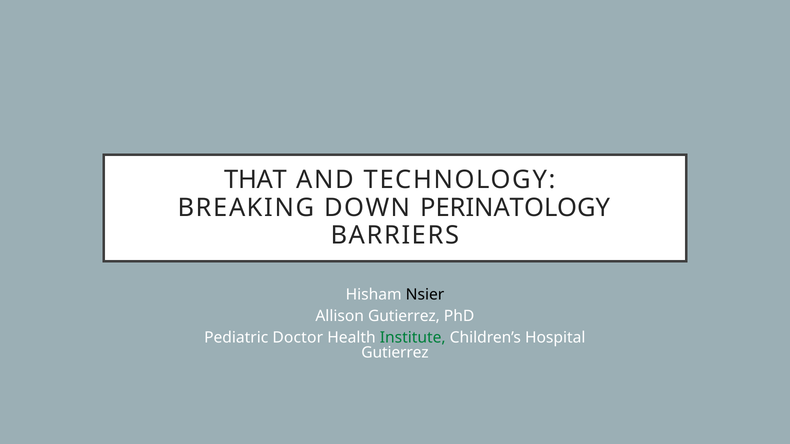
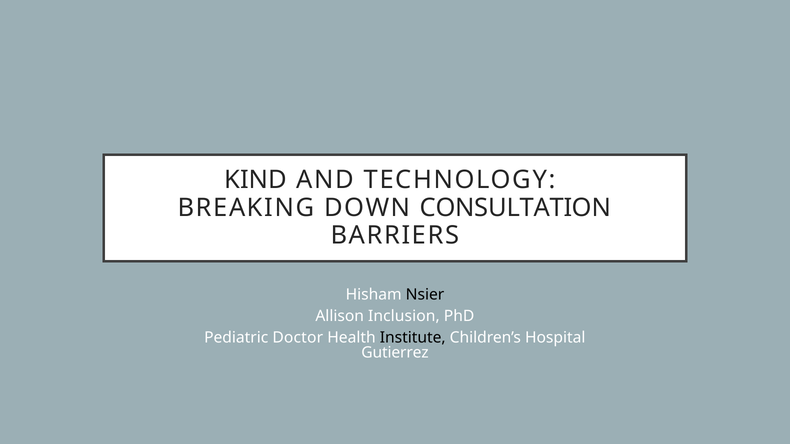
THAT: THAT -> KIND (255, 180)
PERINATOLOGY: PERINATOLOGY -> CONSULTATION (515, 208)
Allison Gutierrez: Gutierrez -> Inclusion (404, 316)
Institute colour: green -> black (413, 338)
